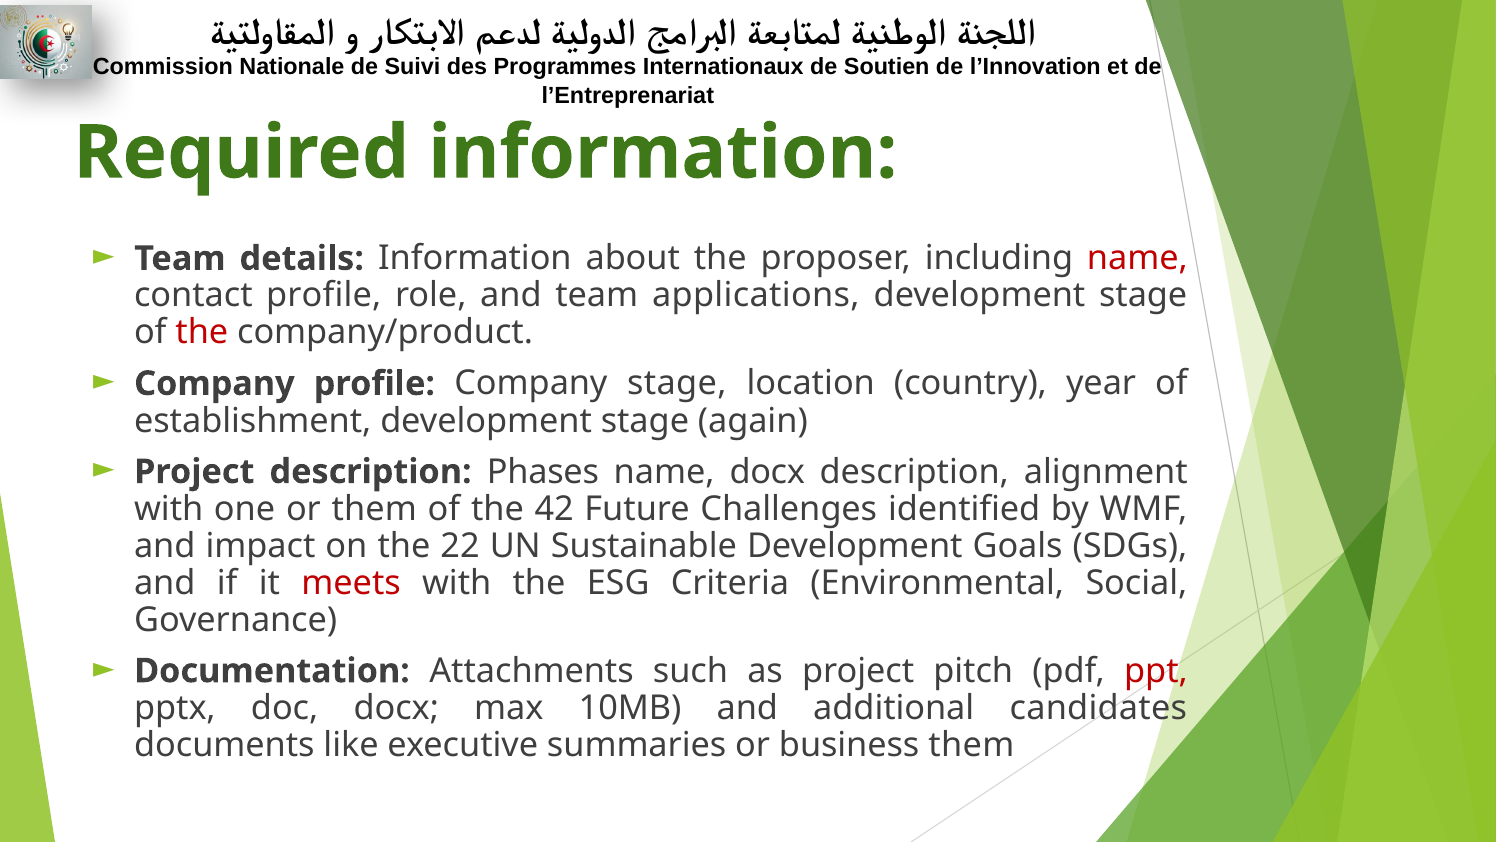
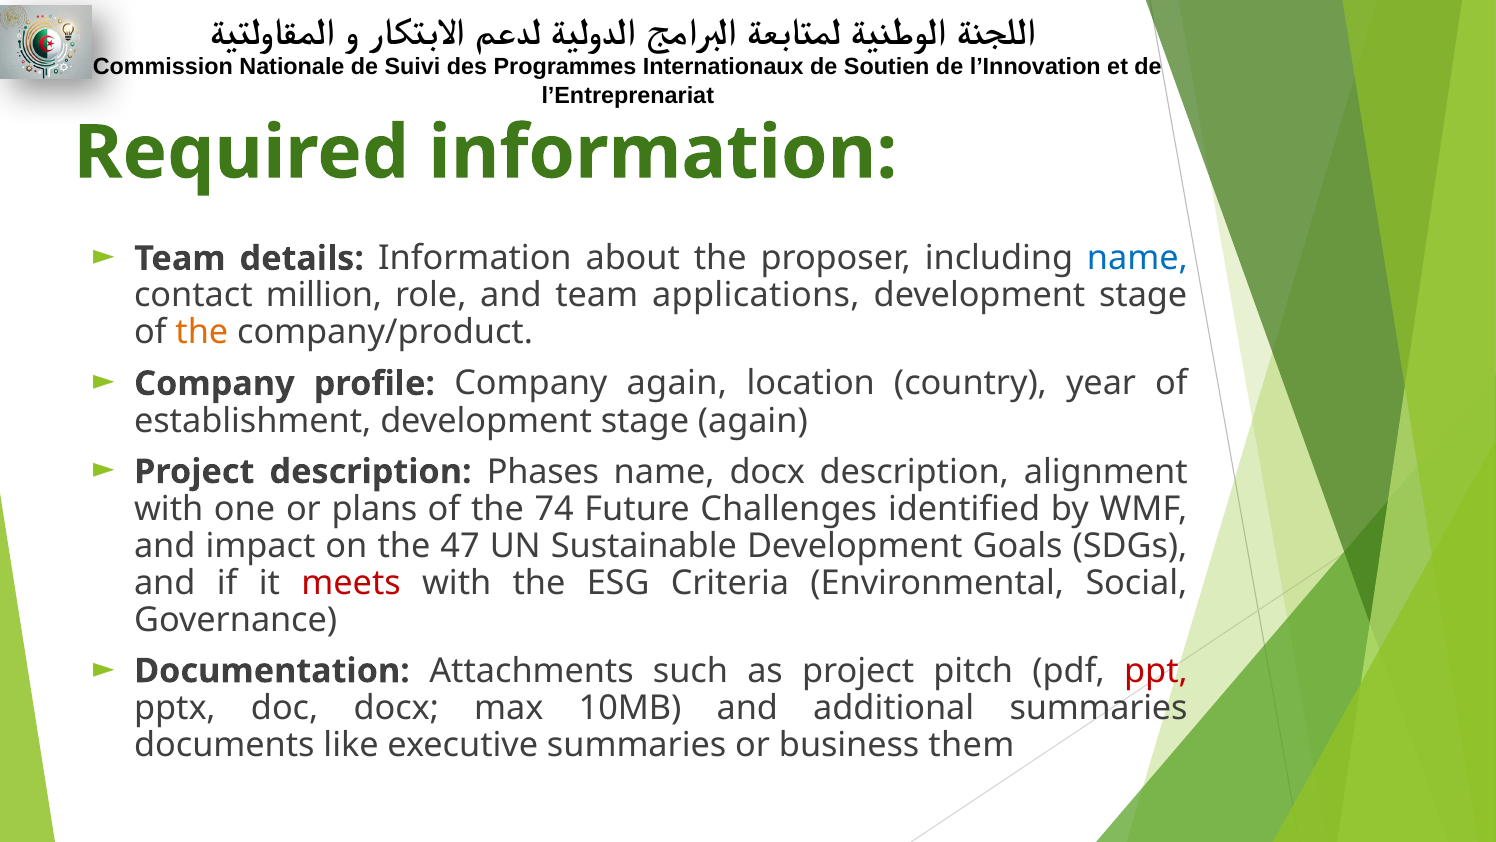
name colour: red -> blue (1137, 258)
contact profile: profile -> million (324, 295)
the colour: red -> orange (202, 332)
Company stage: stage -> again (677, 383)
or them: them -> plans (374, 508)
42: 42 -> 74 (554, 508)
22: 22 -> 47 (460, 545)
additional candidates: candidates -> summaries (1099, 708)
